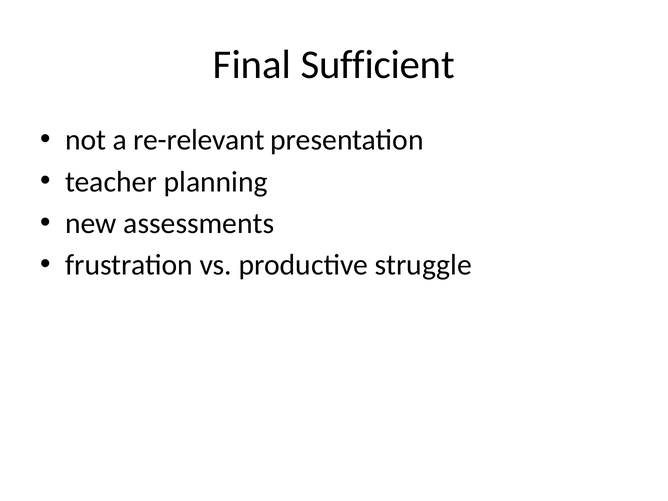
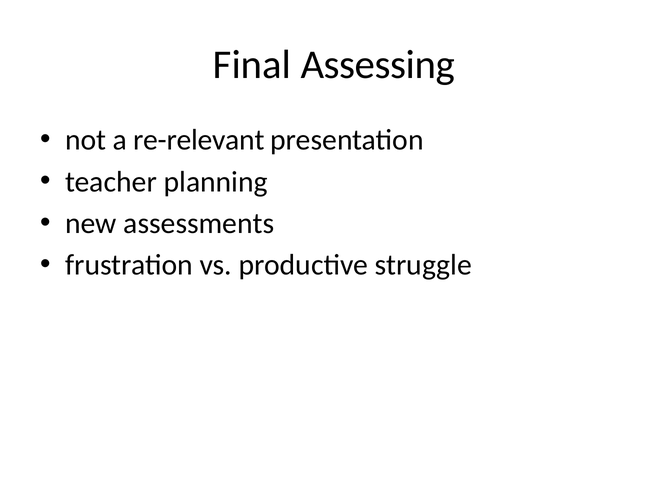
Sufficient: Sufficient -> Assessing (378, 65)
